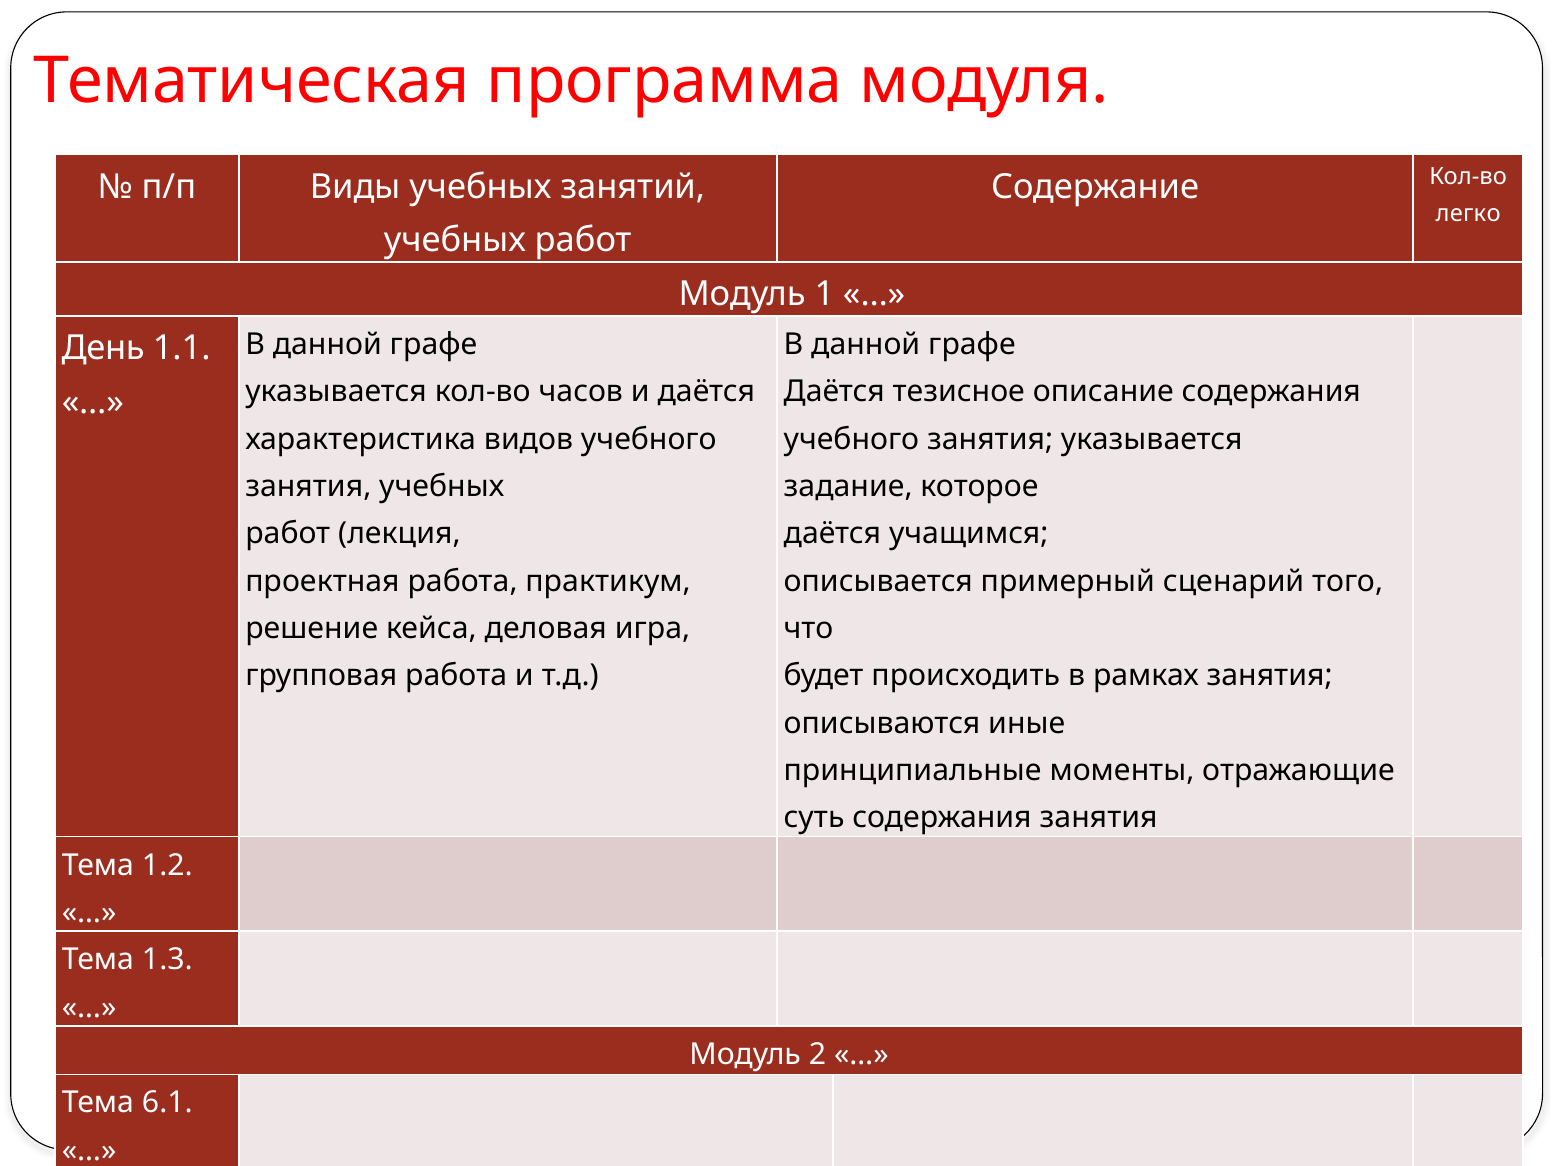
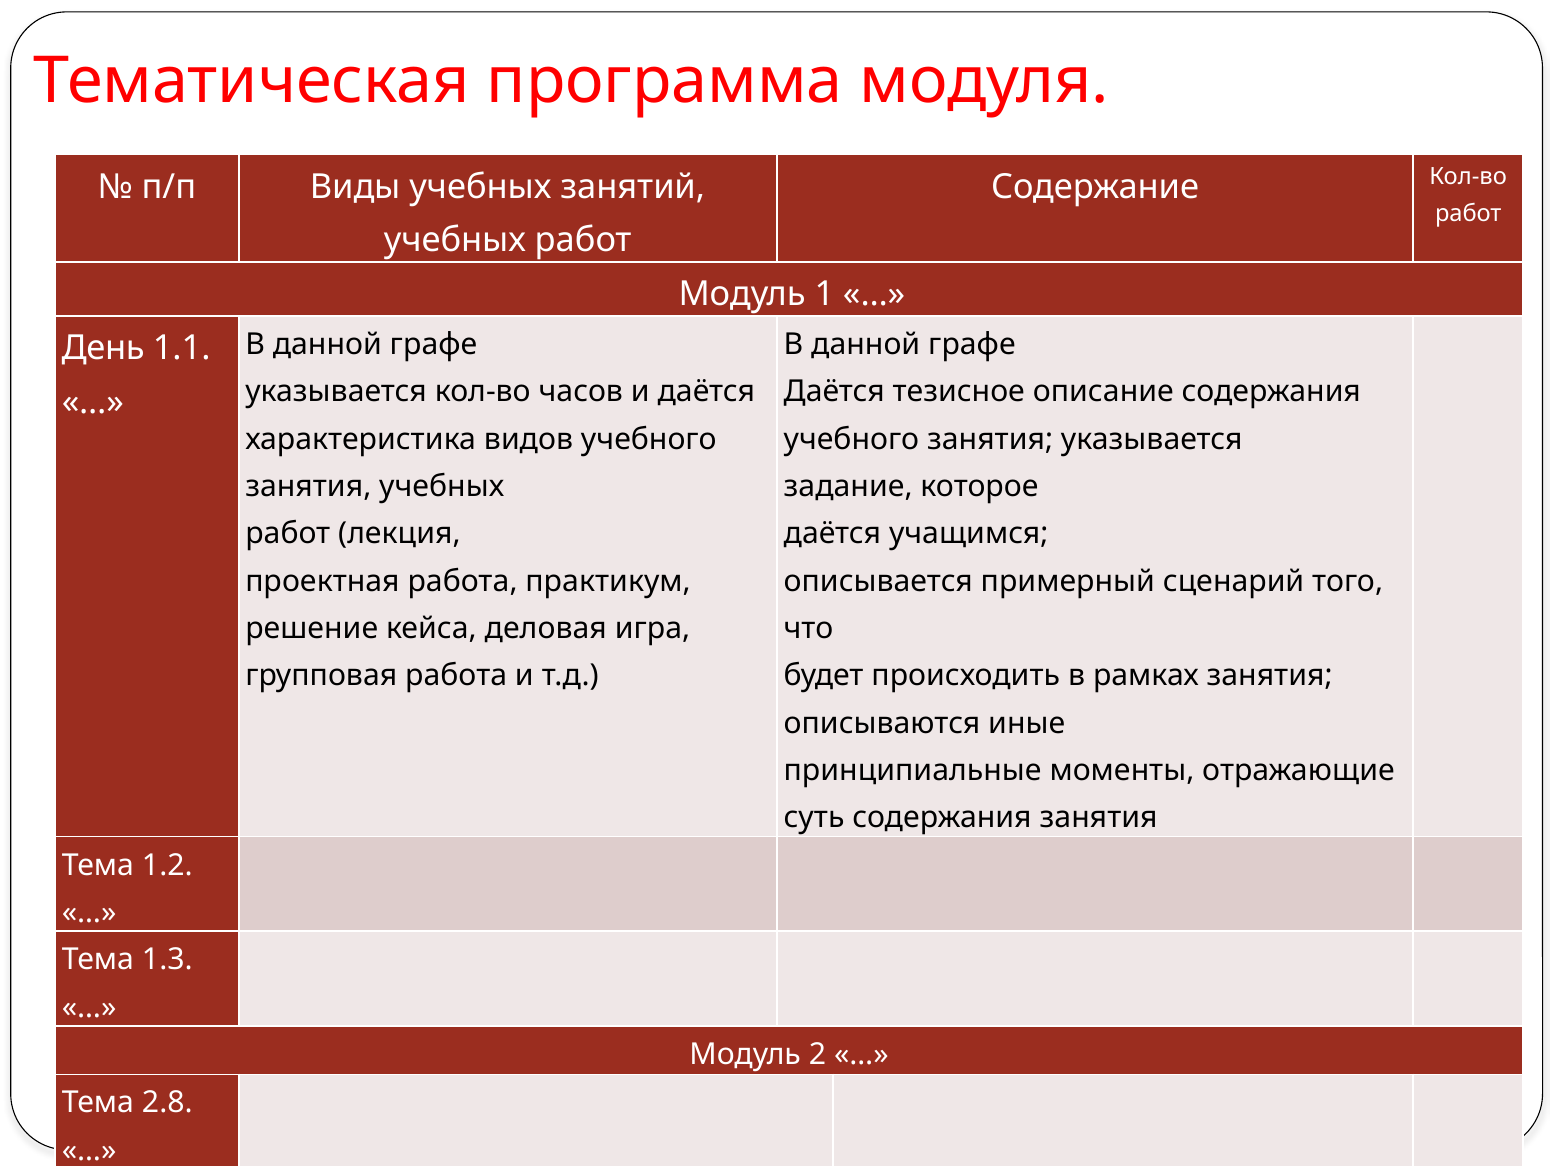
легко: легко -> работ (1468, 214)
6.1: 6.1 -> 2.8 (167, 1103)
